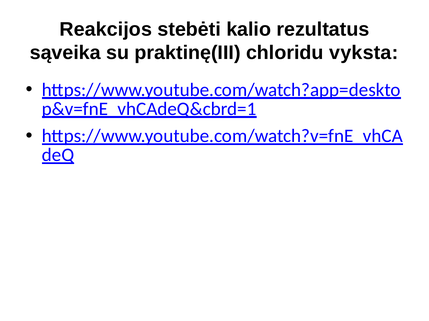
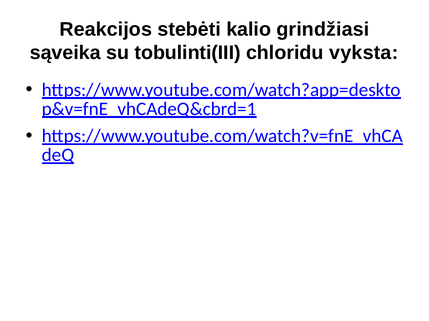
rezultatus: rezultatus -> grindžiasi (323, 29)
praktinę(III: praktinę(III -> tobulinti(III (188, 53)
